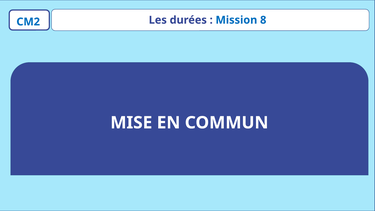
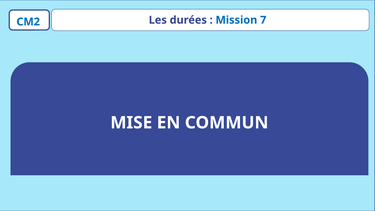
8: 8 -> 7 (263, 20)
